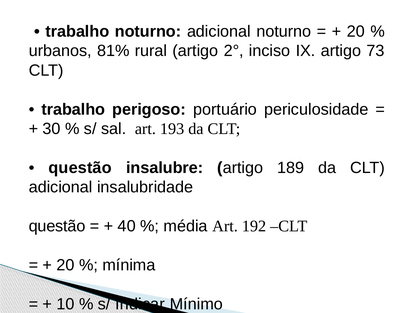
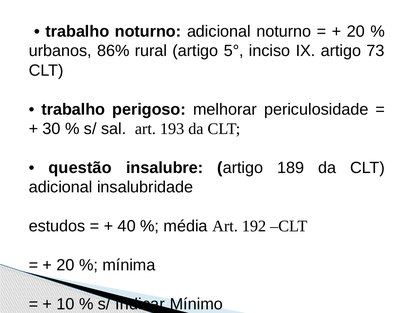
81%: 81% -> 86% (113, 51)
2°: 2° -> 5° (234, 51)
portuário: portuário -> melhorar (225, 109)
questão: questão -> estudos (57, 226)
